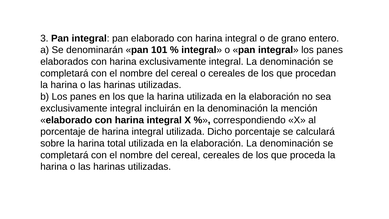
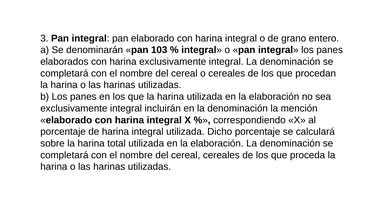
101: 101 -> 103 (159, 50)
